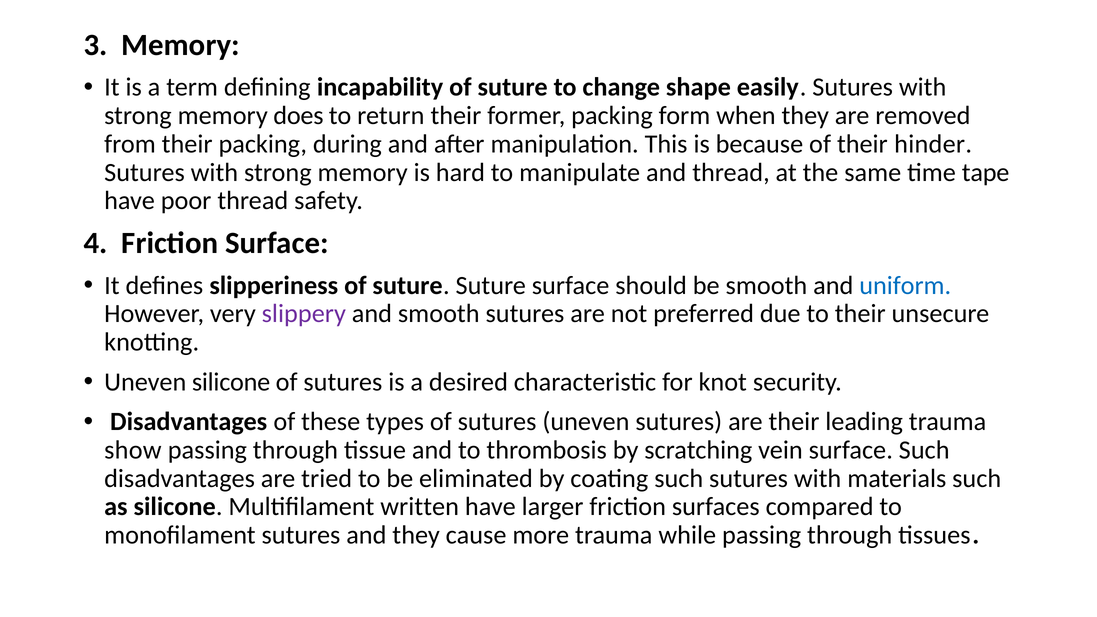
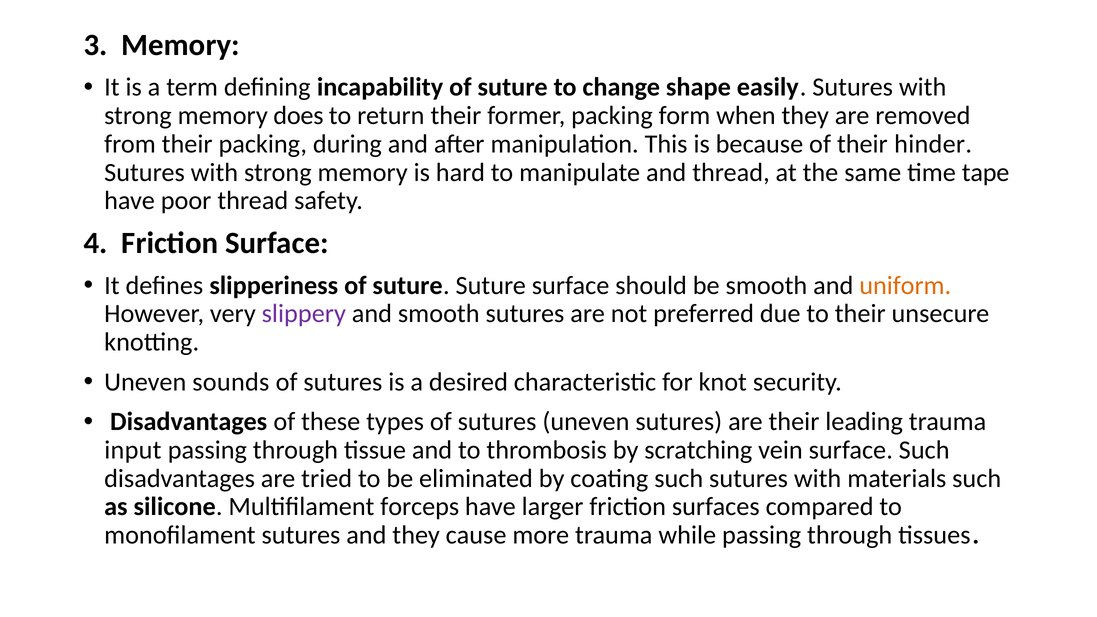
uniform colour: blue -> orange (905, 285)
Uneven silicone: silicone -> sounds (231, 382)
show: show -> input (133, 450)
written: written -> forceps (420, 507)
